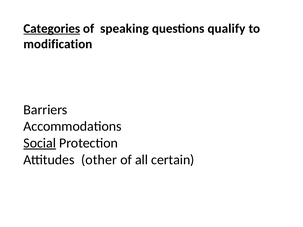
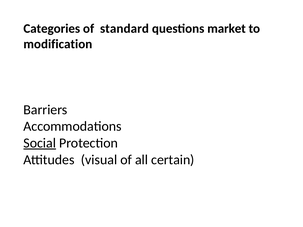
Categories underline: present -> none (52, 29)
speaking: speaking -> standard (124, 29)
qualify: qualify -> market (227, 29)
other: other -> visual (99, 160)
